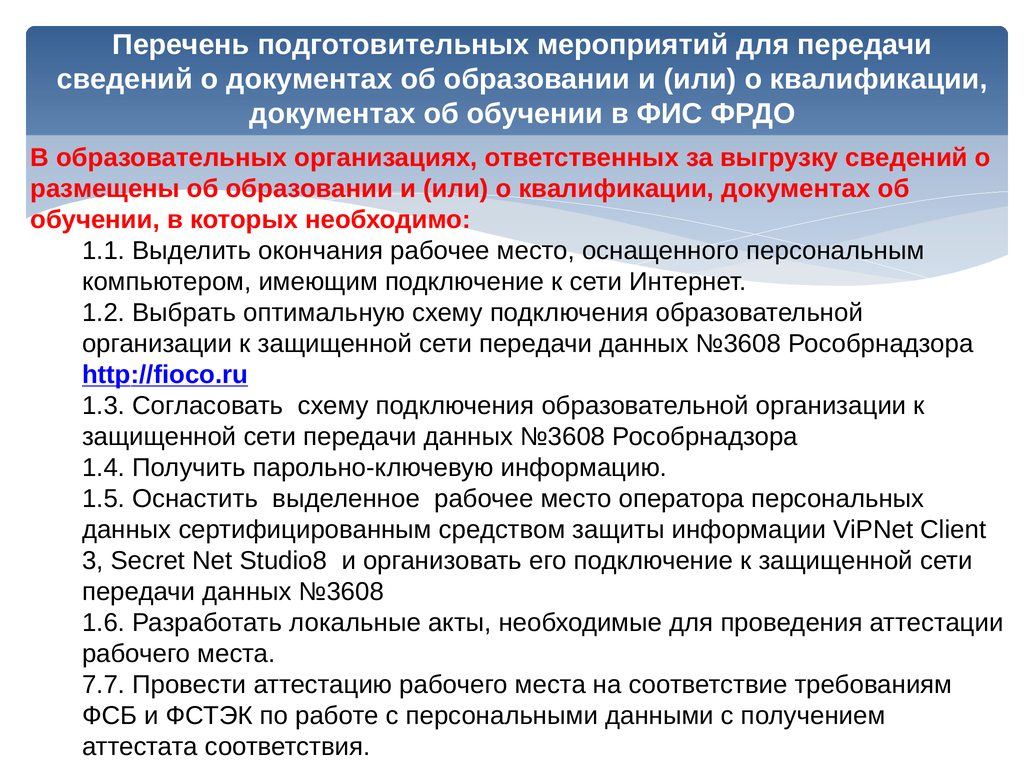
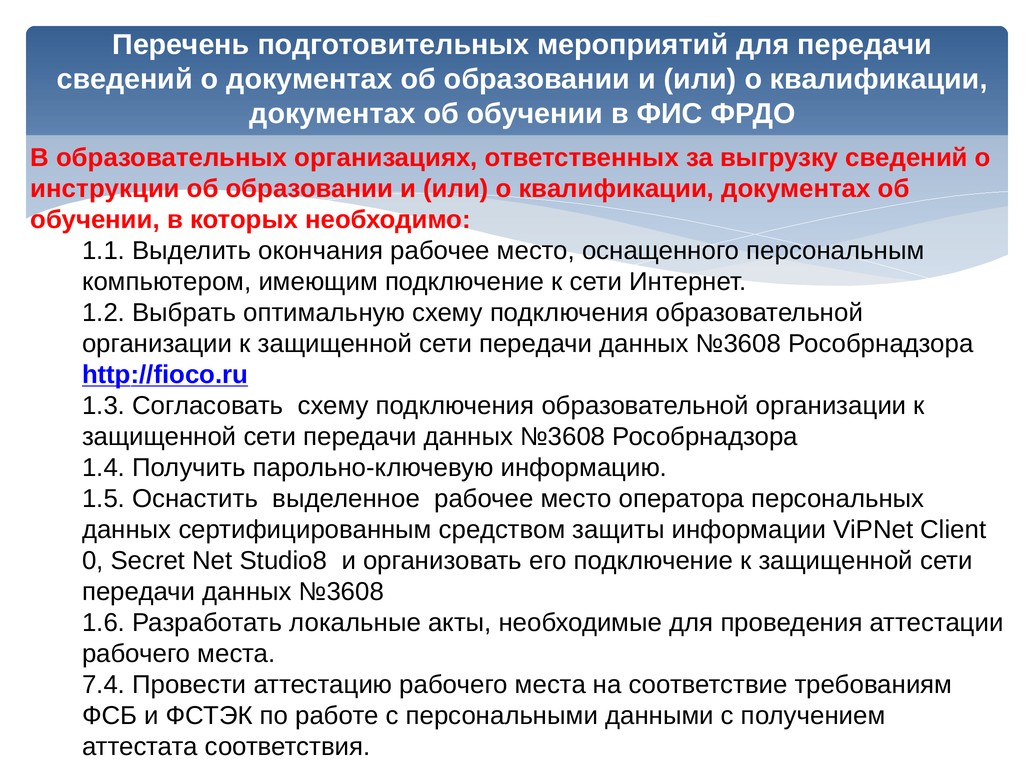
размещены: размещены -> инструкции (105, 189)
3: 3 -> 0 (93, 560)
7.7: 7.7 -> 7.4 (104, 684)
